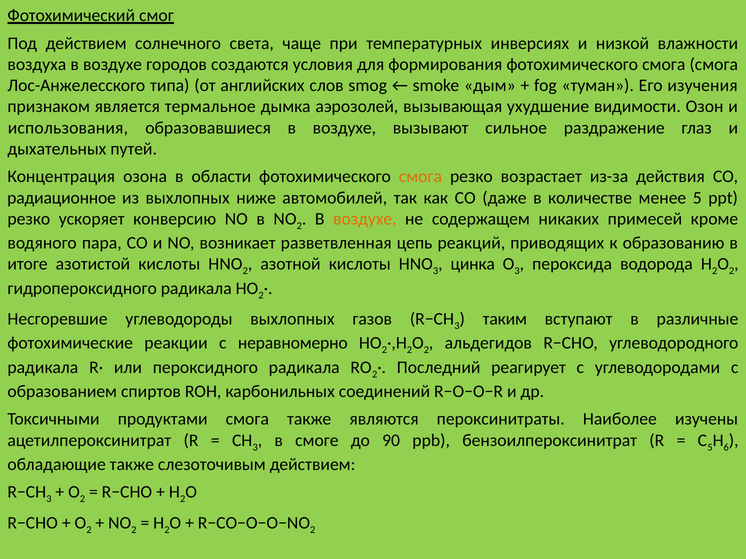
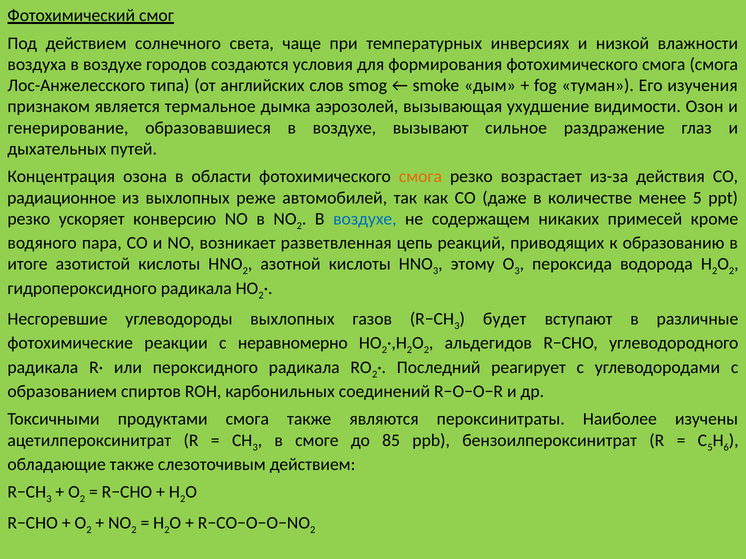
использования: использования -> генерирование (68, 128)
ниже: ниже -> реже (256, 198)
воздухе colour: orange -> blue (365, 219)
цинка: цинка -> этому (473, 264)
таким: таким -> будет (505, 319)
90: 90 -> 85 (391, 441)
